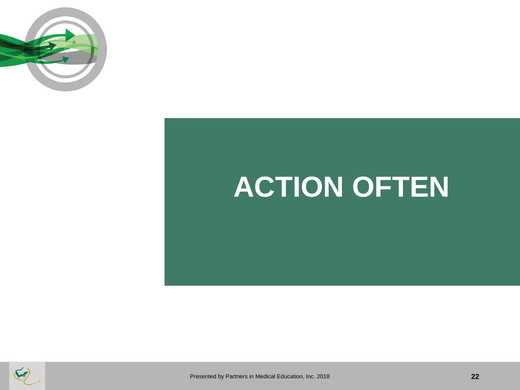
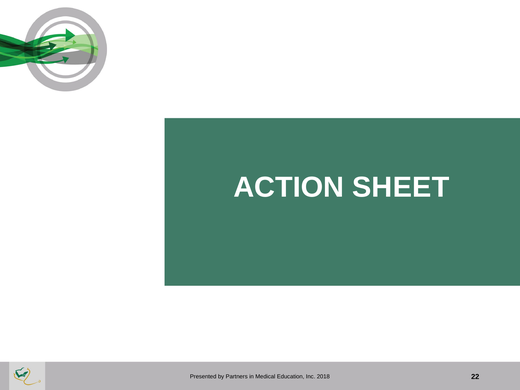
OFTEN: OFTEN -> SHEET (401, 187)
